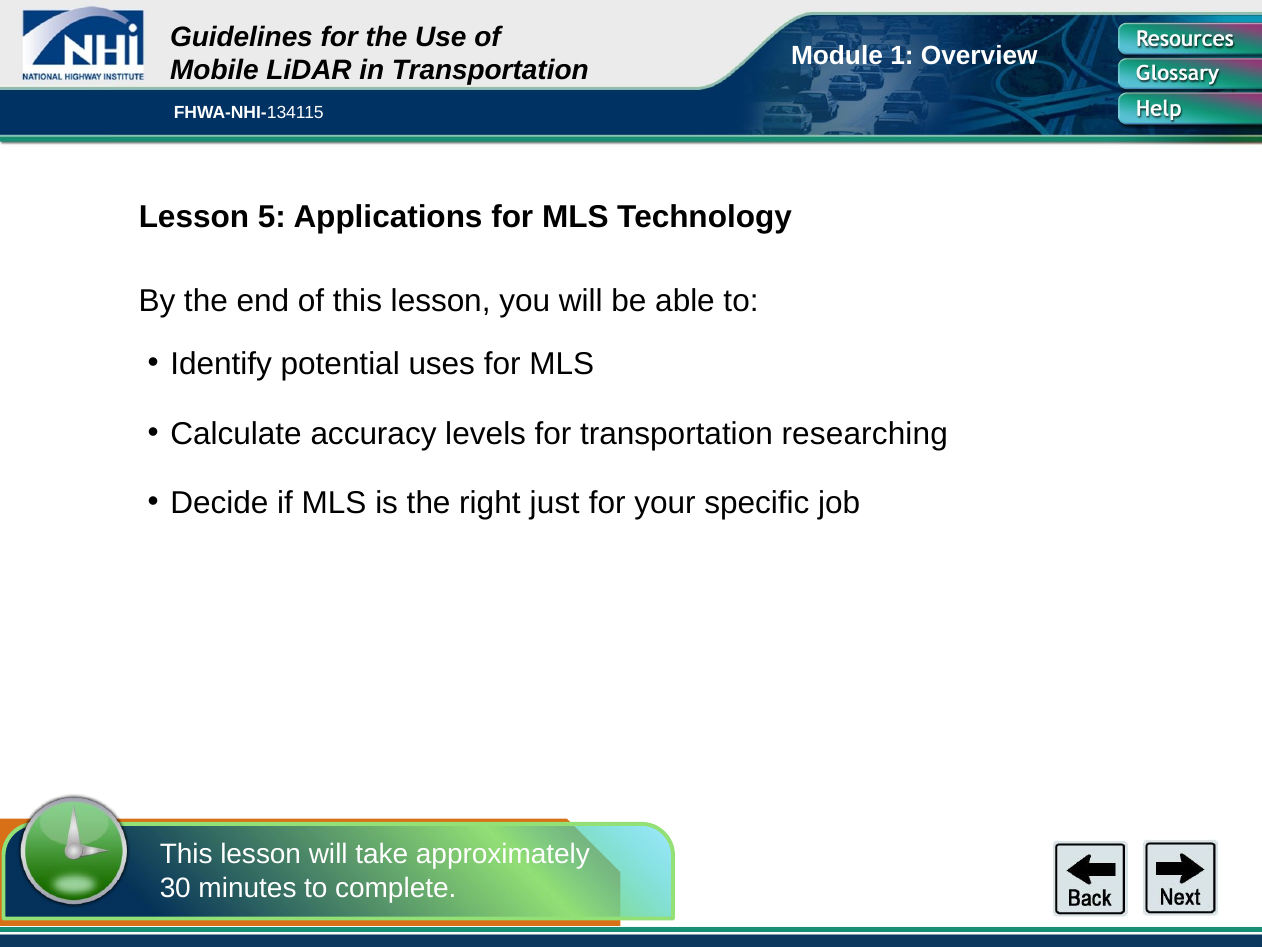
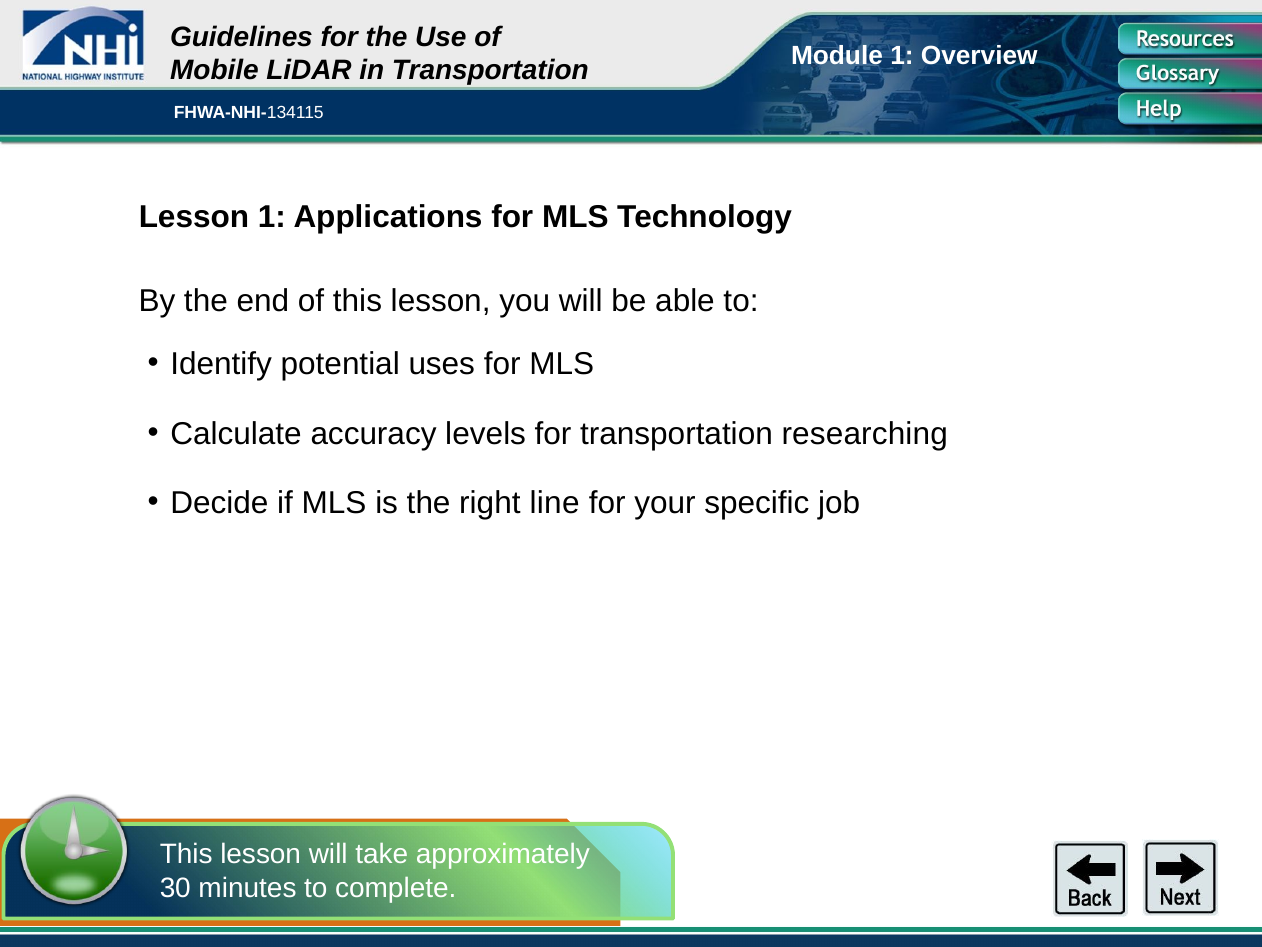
Lesson 5: 5 -> 1 (272, 217)
just: just -> line (555, 503)
